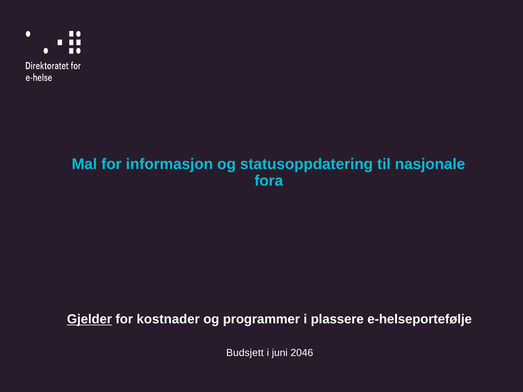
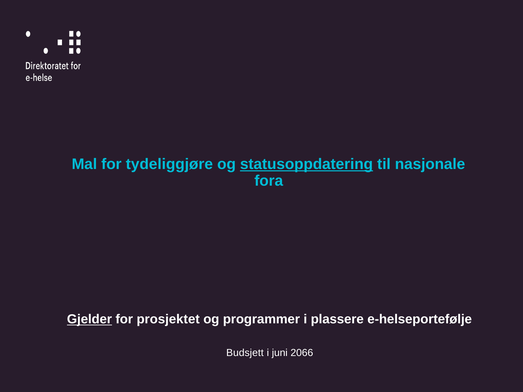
informasjon: informasjon -> tydeliggjøre (169, 164)
statusoppdatering underline: none -> present (306, 164)
kostnader: kostnader -> prosjektet (168, 320)
2046: 2046 -> 2066 (302, 353)
